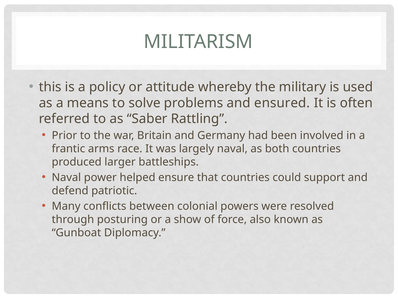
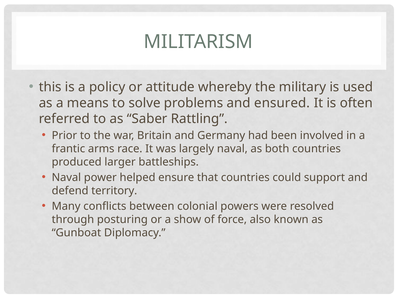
patriotic: patriotic -> territory (114, 191)
